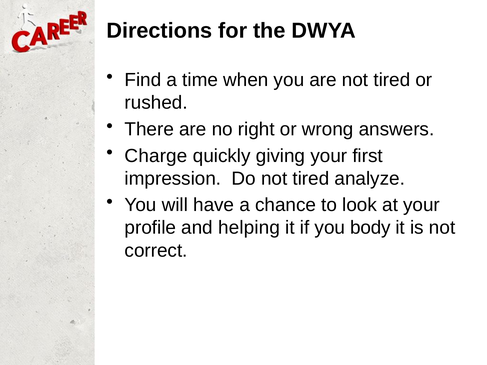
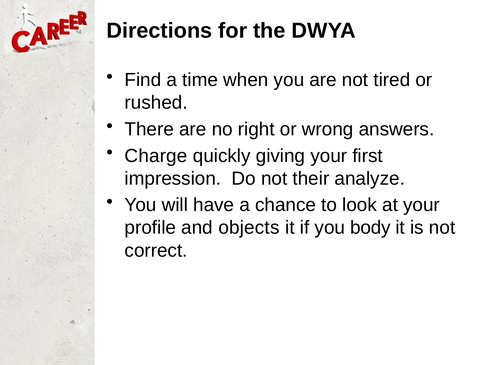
Do not tired: tired -> their (311, 179)
helping: helping -> objects (249, 228)
